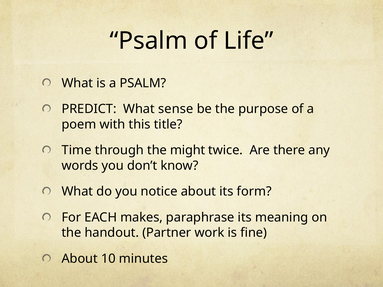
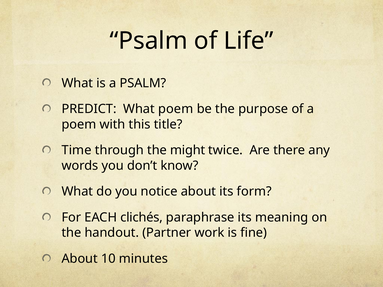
What sense: sense -> poem (176, 109)
makes: makes -> clichés (142, 218)
